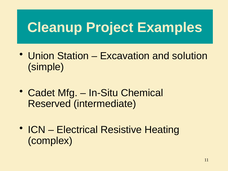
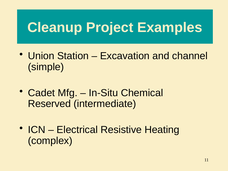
solution: solution -> channel (190, 56)
